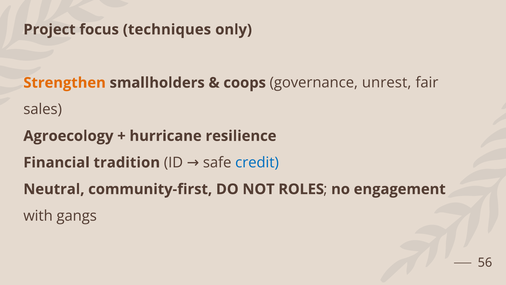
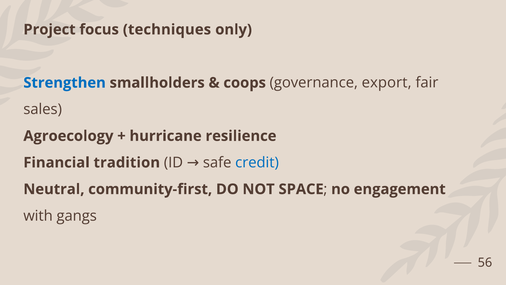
Strengthen colour: orange -> blue (65, 83)
unrest: unrest -> export (387, 83)
ROLES: ROLES -> SPACE (301, 189)
